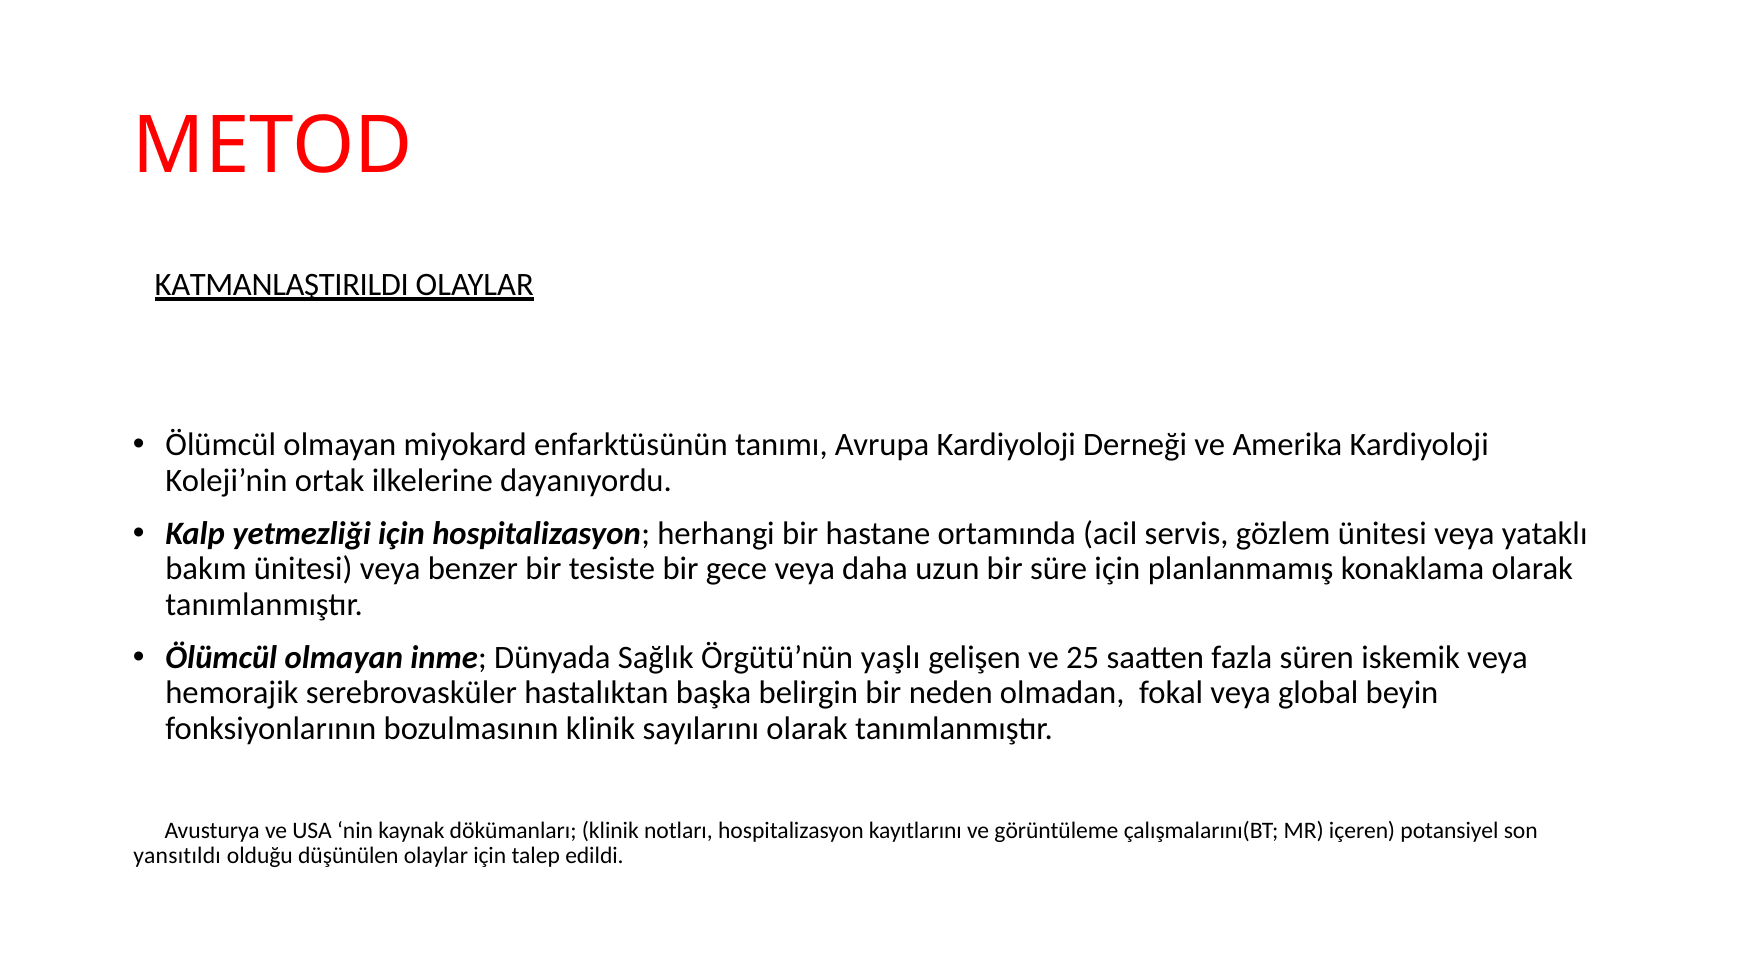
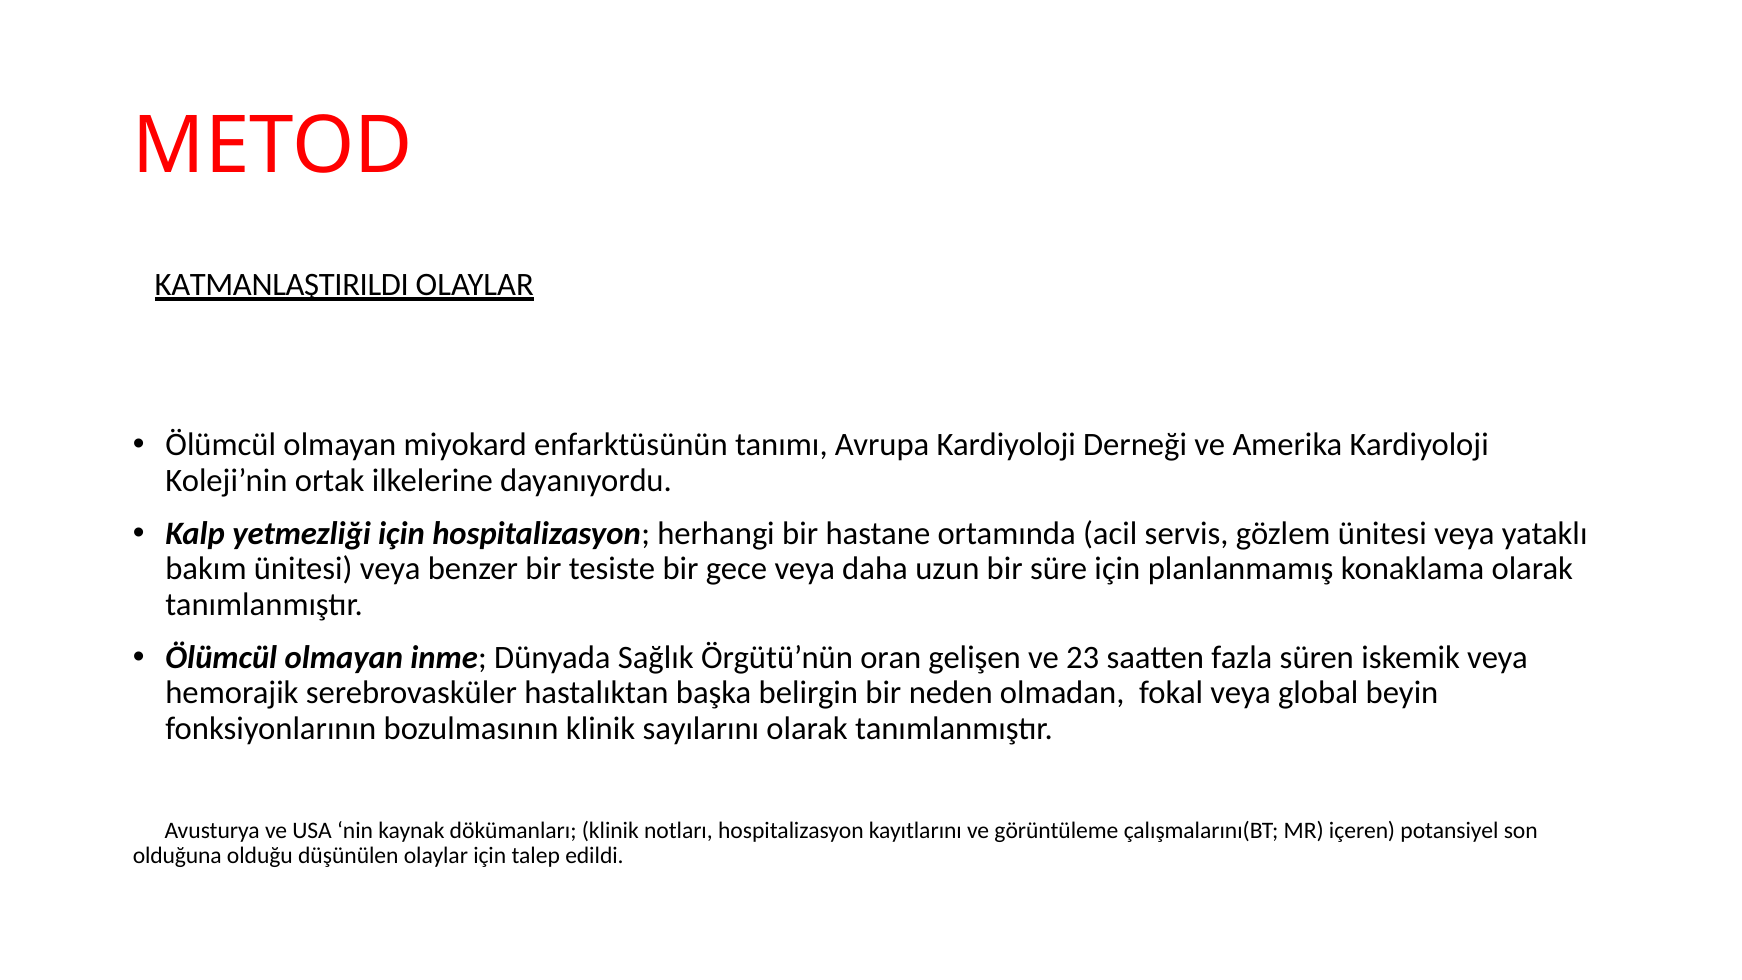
yaşlı: yaşlı -> oran (891, 658)
25: 25 -> 23 (1083, 658)
yansıtıldı: yansıtıldı -> olduğuna (177, 856)
